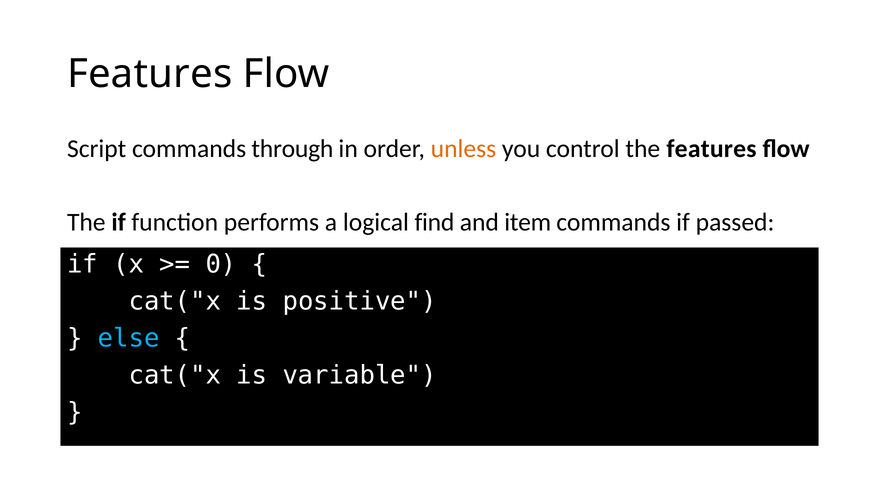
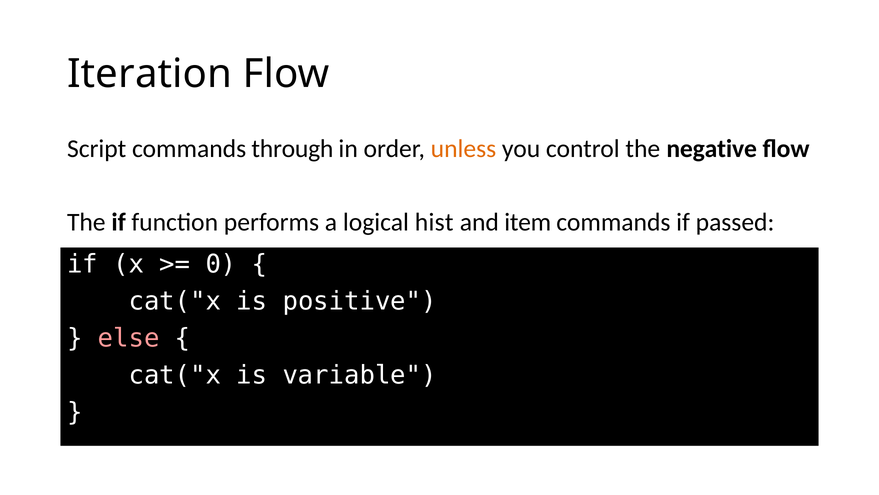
Features: Features -> Iteration (150, 74)
the features: features -> negative (712, 149)
find: find -> hist (434, 222)
else colour: light blue -> pink (129, 338)
